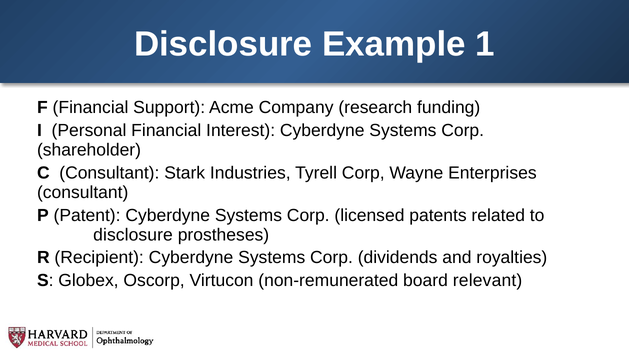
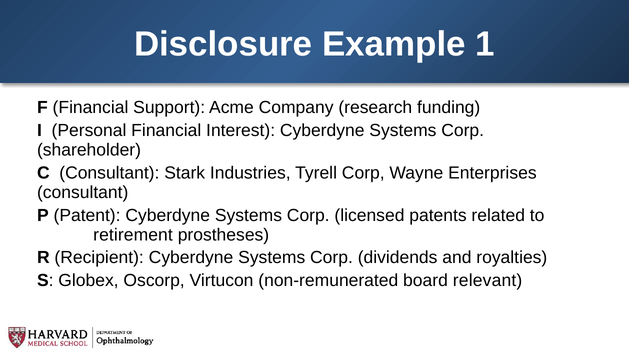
disclosure: disclosure -> retirement (133, 235)
